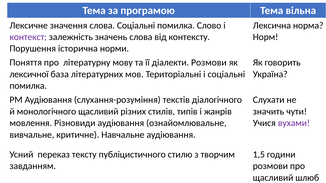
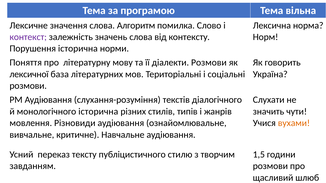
слова Соціальні: Соціальні -> Алгоритм (136, 25)
помилка: помилка -> розмови (28, 86)
монологічного щасливий: щасливий -> історична (98, 112)
вухами colour: purple -> orange (294, 123)
